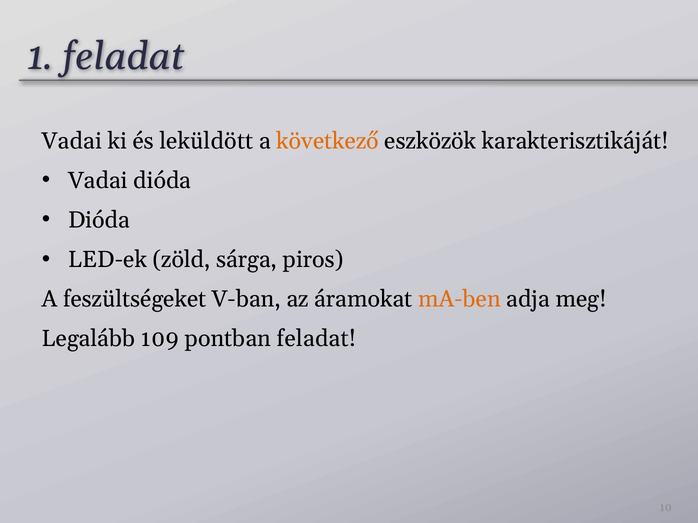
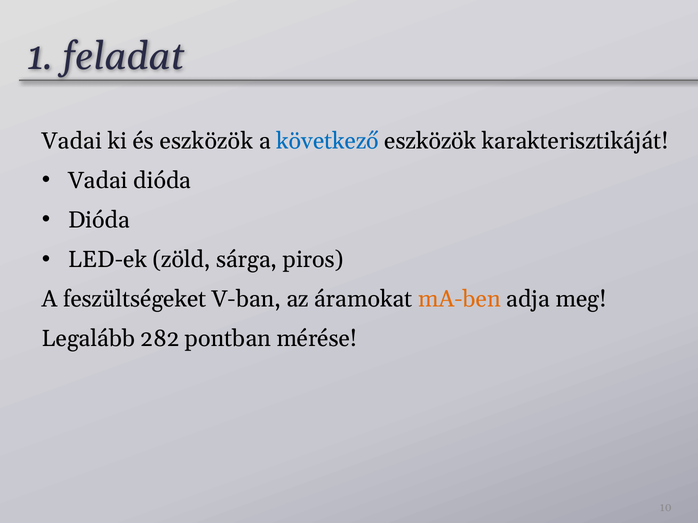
és leküldött: leküldött -> eszközök (206, 141)
következő colour: orange -> blue (328, 141)
109: 109 -> 282 (160, 339)
pontban feladat: feladat -> mérése (317, 339)
